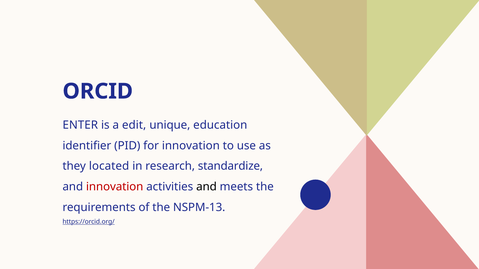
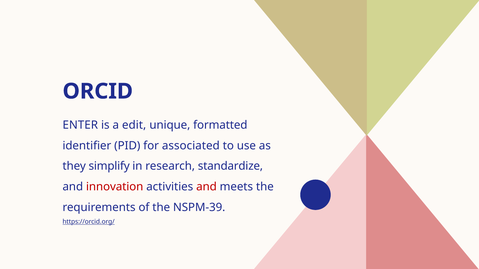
education: education -> formatted (220, 125)
for innovation: innovation -> associated (191, 146)
located: located -> simplify (109, 166)
and colour: black -> red (206, 187)
NSPM-13: NSPM-13 -> NSPM-39 (199, 208)
